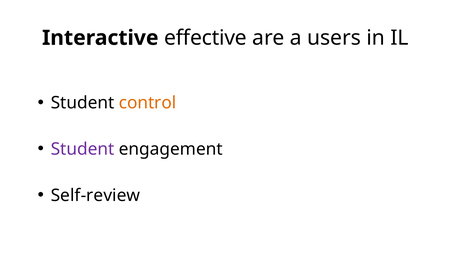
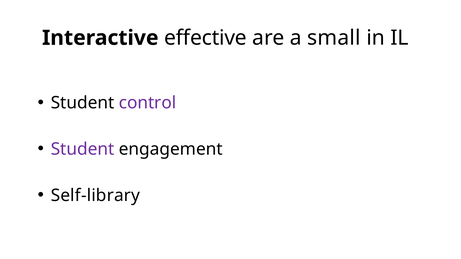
users: users -> small (334, 38)
control colour: orange -> purple (148, 103)
Self-review: Self-review -> Self-library (95, 196)
